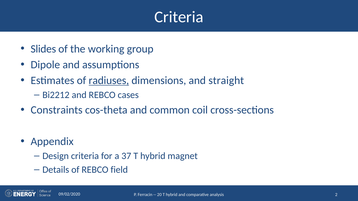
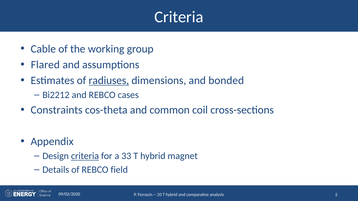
Slides: Slides -> Cable (43, 49)
Dipole: Dipole -> Flared (45, 65)
straight: straight -> bonded (226, 81)
criteria underline: none -> present (85, 156)
37: 37 -> 33 (126, 156)
